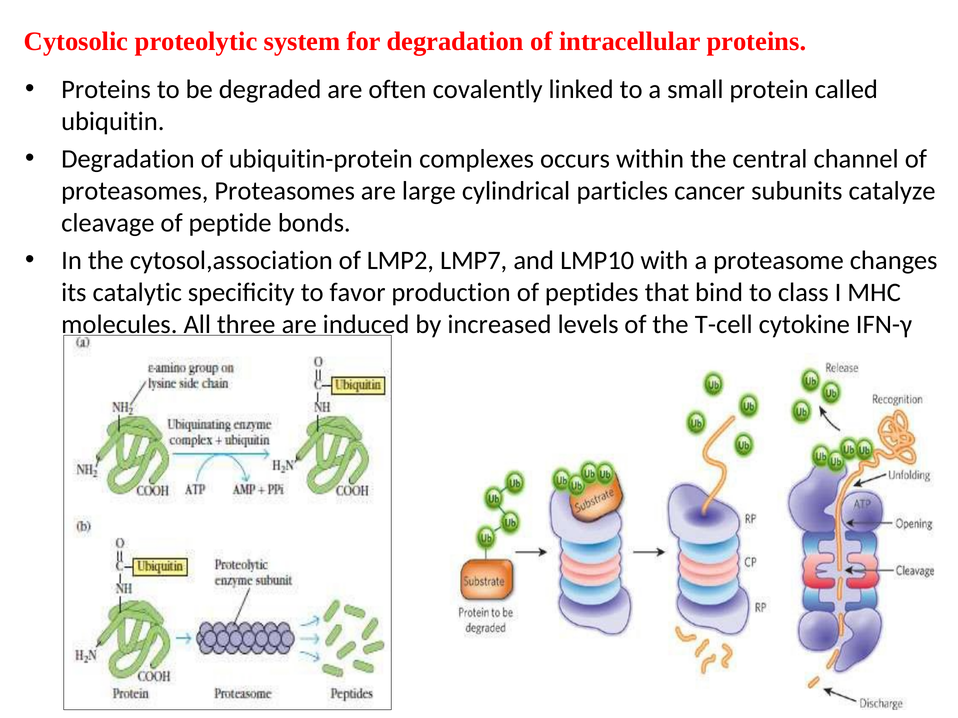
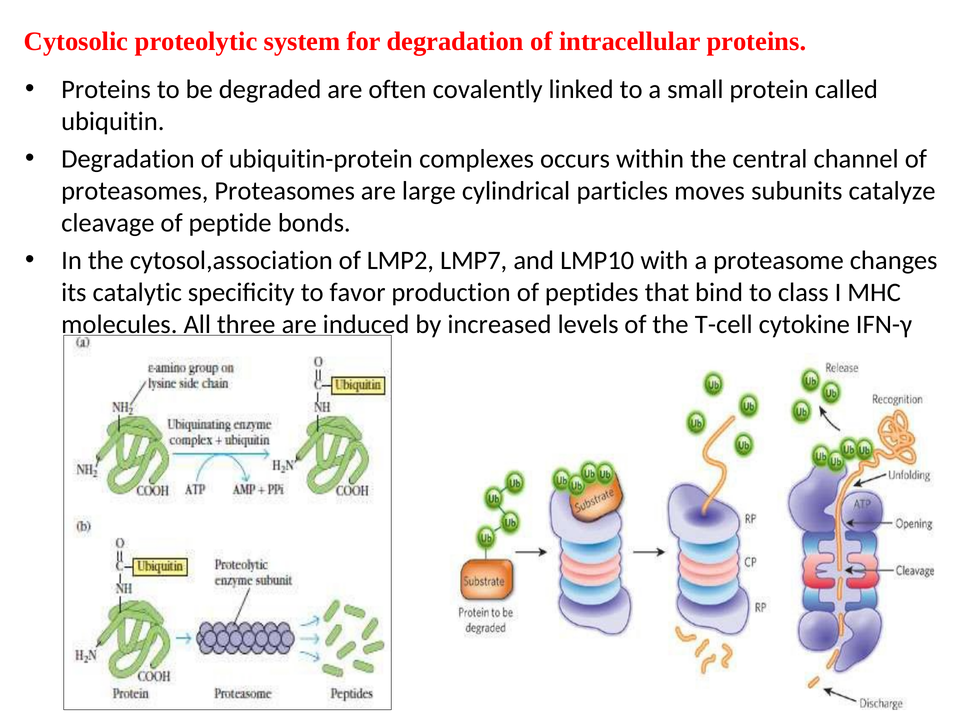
cancer: cancer -> moves (710, 191)
